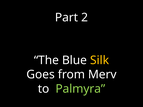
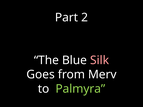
Silk colour: yellow -> pink (100, 60)
